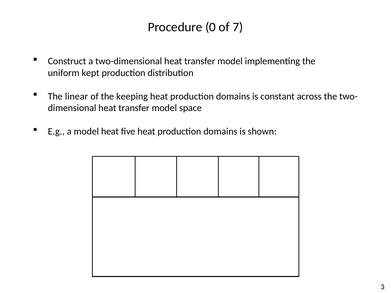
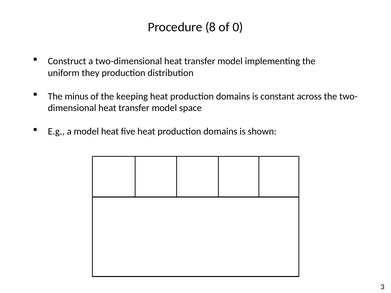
0: 0 -> 8 (211, 27)
7: 7 -> 0 (238, 27)
kept: kept -> they (91, 73)
linear: linear -> minus (77, 96)
